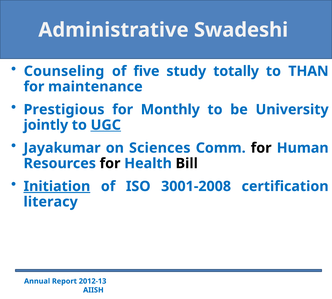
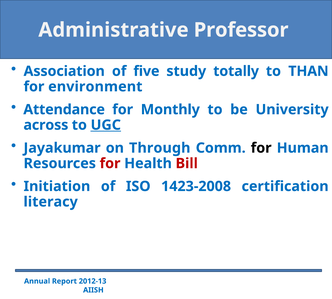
Swadeshi: Swadeshi -> Professor (241, 30)
Counseling: Counseling -> Association (64, 71)
maintenance: maintenance -> environment (95, 87)
Prestigious: Prestigious -> Attendance (64, 109)
jointly: jointly -> across (46, 125)
Sciences: Sciences -> Through (160, 148)
for colour: black -> red (110, 163)
Bill colour: black -> red (187, 163)
Initiation underline: present -> none (57, 186)
3001-2008: 3001-2008 -> 1423-2008 (196, 186)
